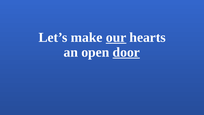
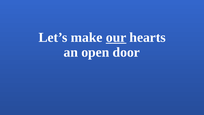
door underline: present -> none (126, 52)
